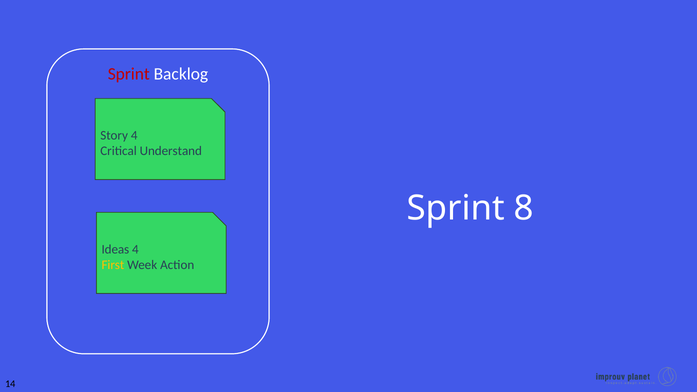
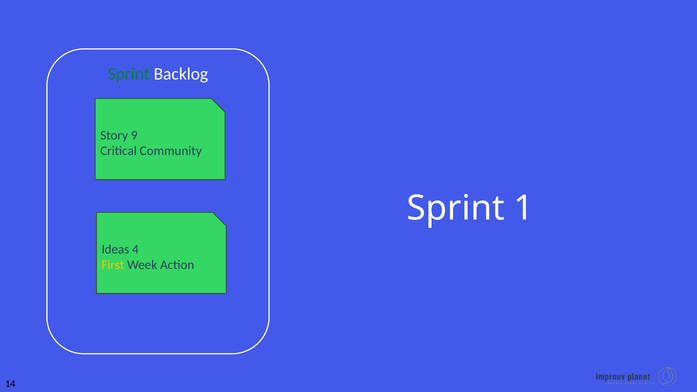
Sprint colour: red -> green (129, 74)
Story 4: 4 -> 9 (134, 136)
Understand: Understand -> Community (171, 151)
8: 8 -> 1 (524, 208)
